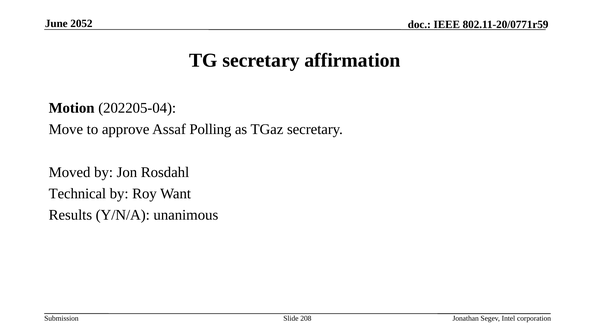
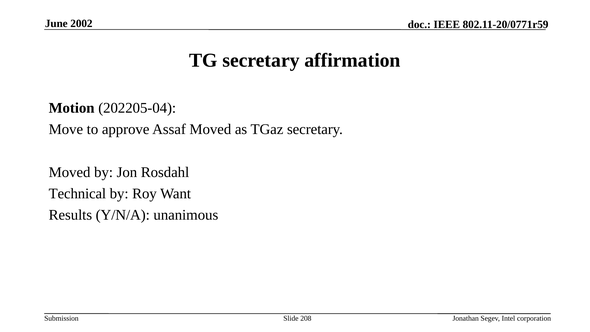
2052: 2052 -> 2002 (81, 23)
Assaf Polling: Polling -> Moved (210, 129)
